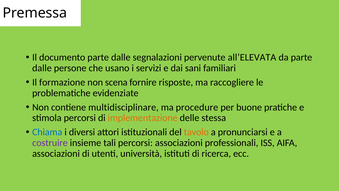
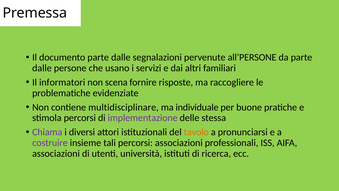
all’ELEVATA: all’ELEVATA -> all’PERSONE (252, 57)
sani: sani -> altri (193, 68)
formazione: formazione -> informatori (62, 82)
procedure: procedure -> individuale (197, 107)
implementazione colour: orange -> purple (143, 118)
Chiama colour: blue -> purple (47, 132)
